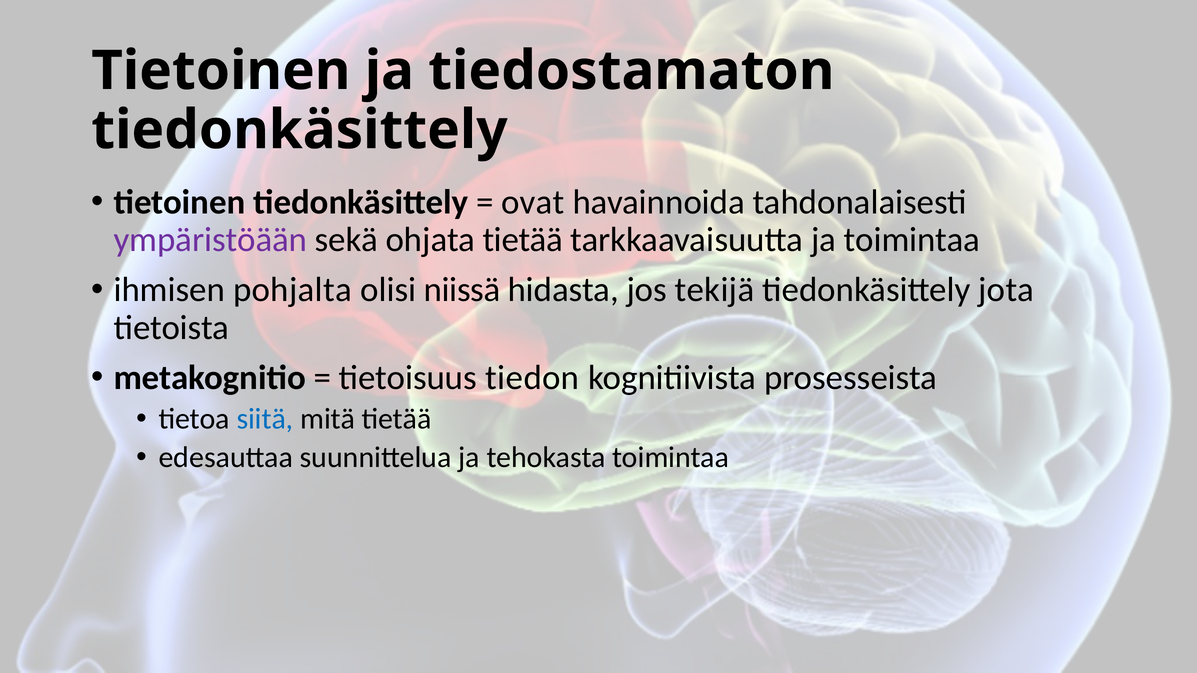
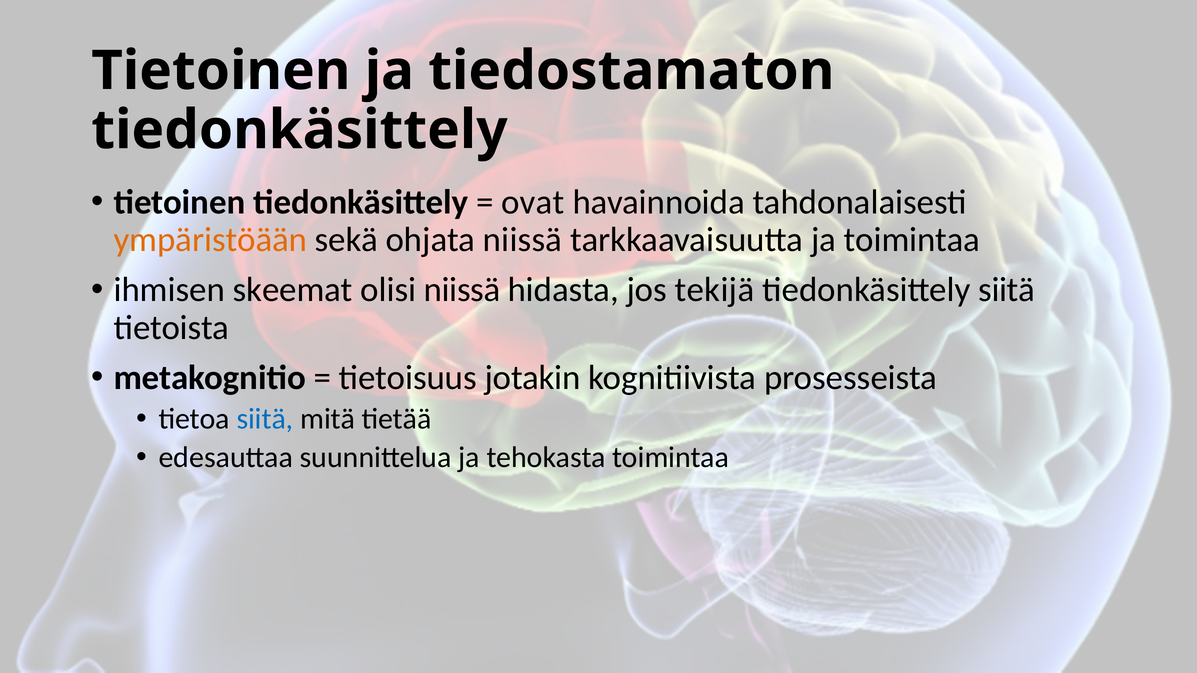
ympäristöään colour: purple -> orange (210, 240)
ohjata tietää: tietää -> niissä (523, 240)
pohjalta: pohjalta -> skeemat (293, 290)
tiedonkäsittely jota: jota -> siitä (1007, 290)
tiedon: tiedon -> jotakin (533, 378)
